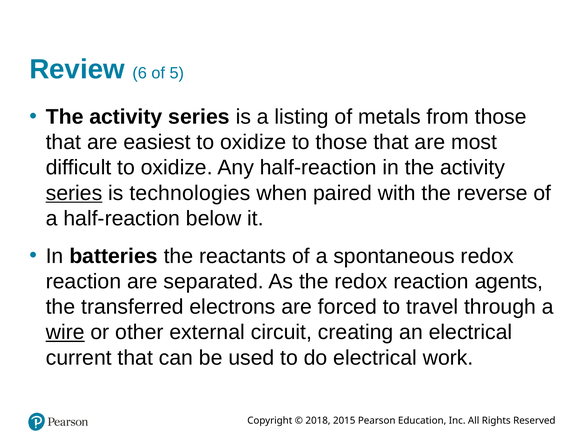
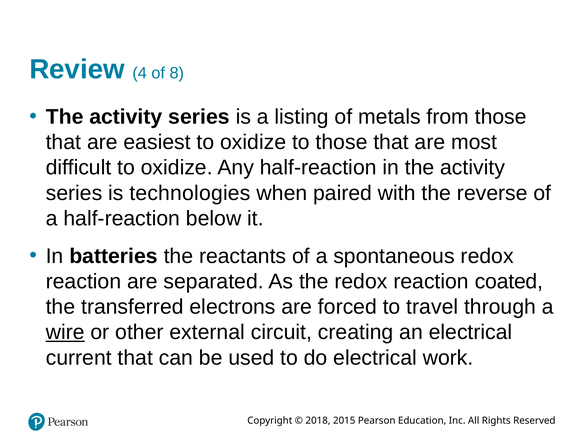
6: 6 -> 4 (140, 73)
5: 5 -> 8 (177, 73)
series underline: present -> none (74, 193)
agents: agents -> coated (509, 282)
